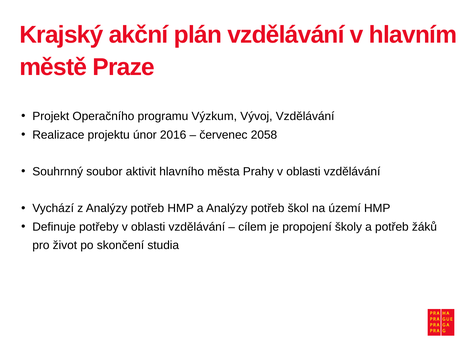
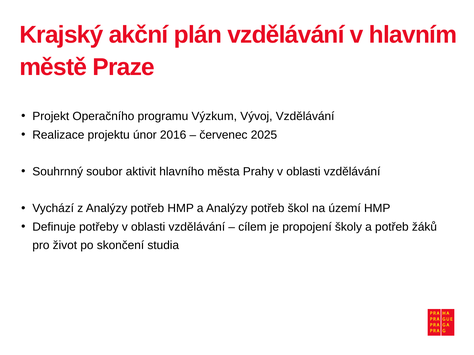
2058: 2058 -> 2025 (264, 135)
